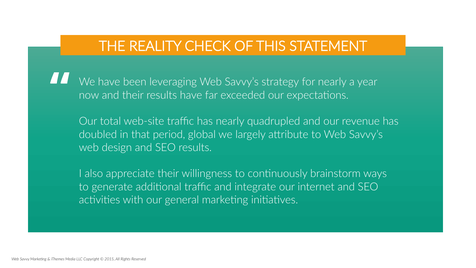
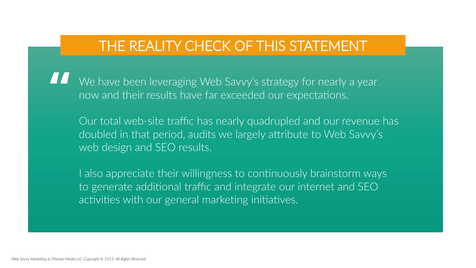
global: global -> audits (202, 134)
